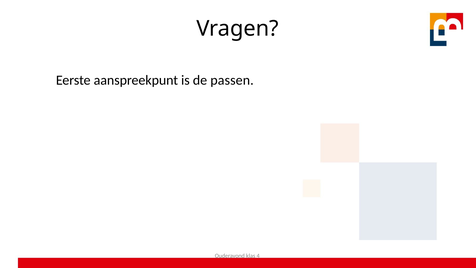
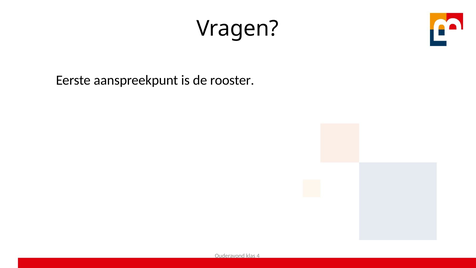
passen: passen -> rooster (232, 80)
